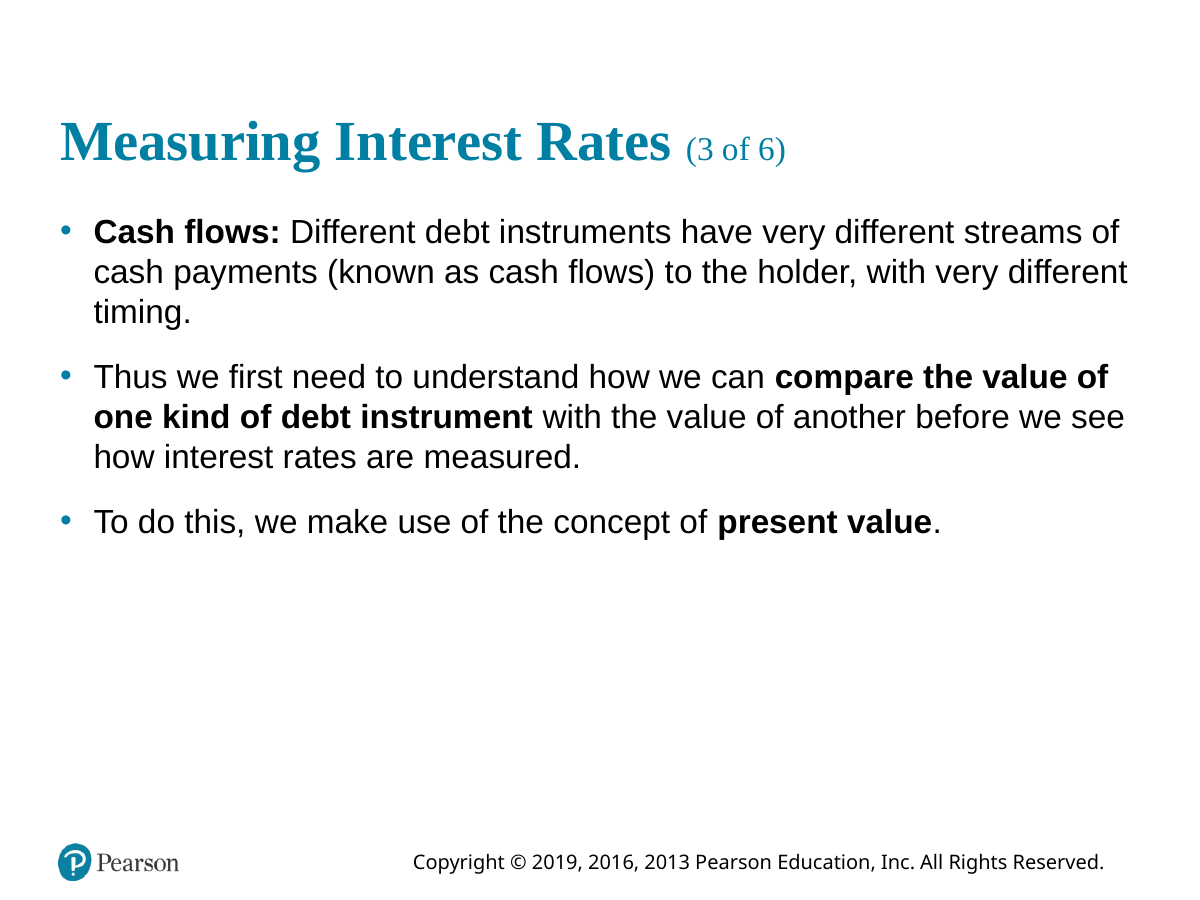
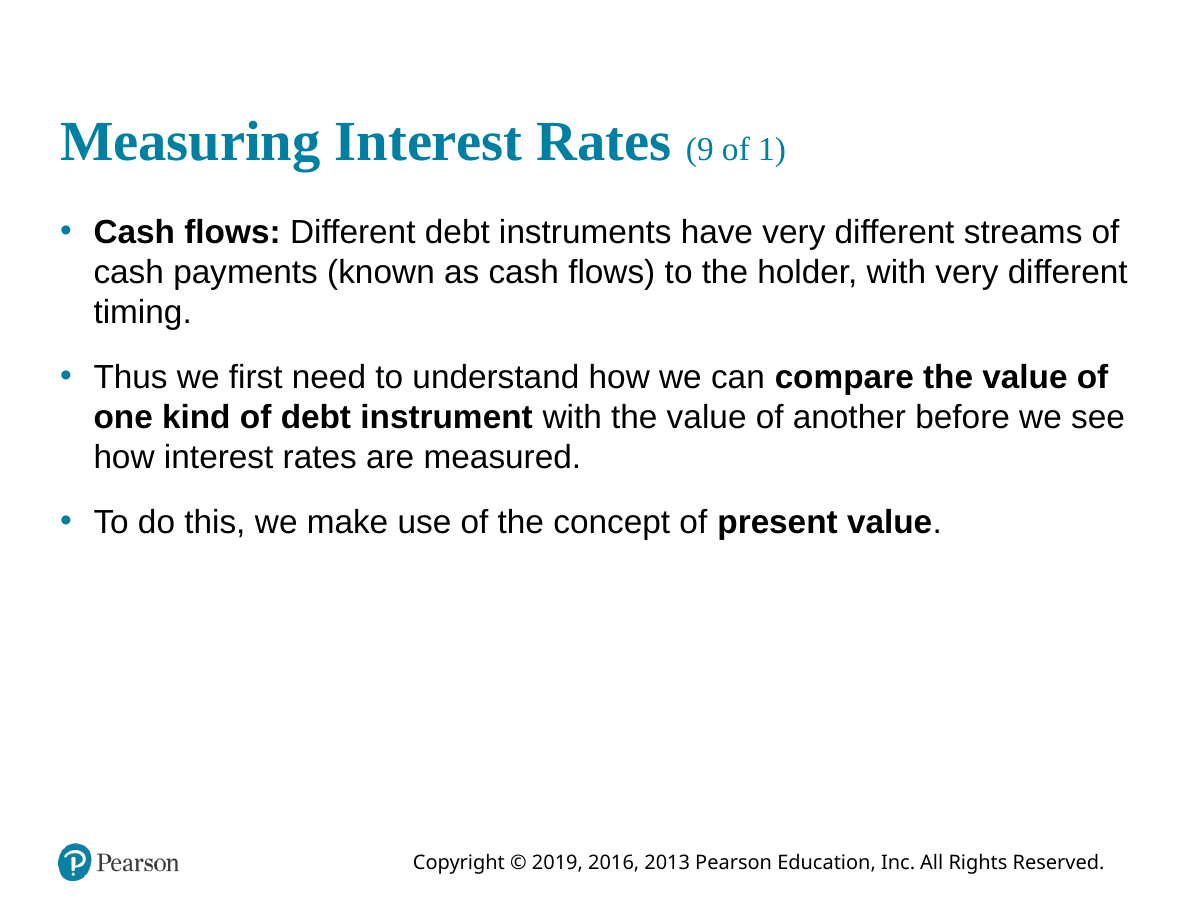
3: 3 -> 9 (700, 150)
6: 6 -> 1 (772, 150)
